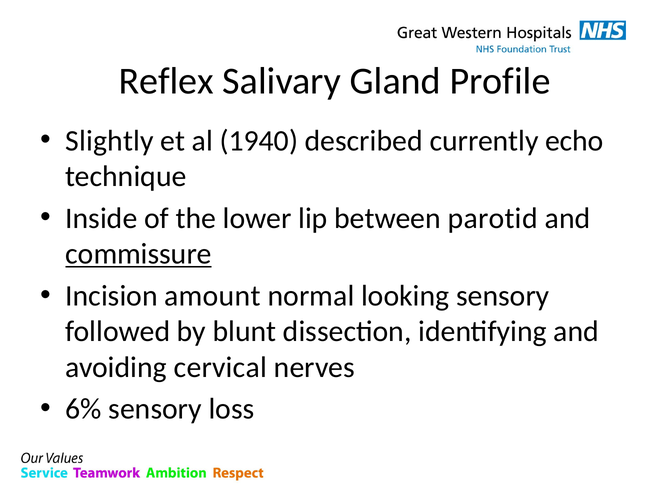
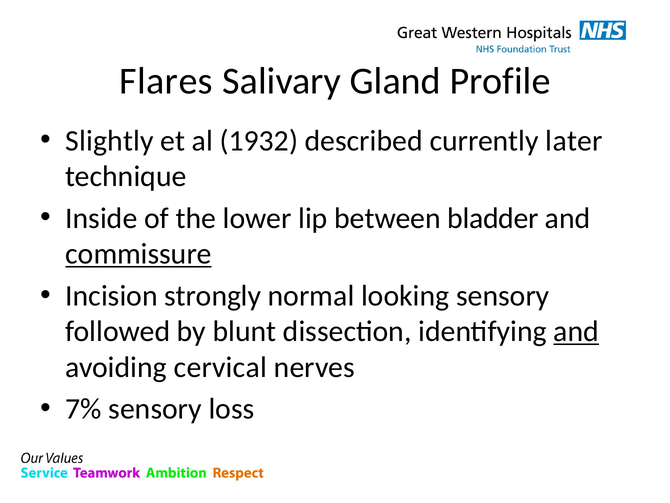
Reflex: Reflex -> Flares (166, 81)
1940: 1940 -> 1932 (259, 141)
echo: echo -> later (574, 141)
parotid: parotid -> bladder (493, 218)
amount: amount -> strongly (213, 295)
and underline: none -> present (576, 331)
6%: 6% -> 7% (84, 409)
